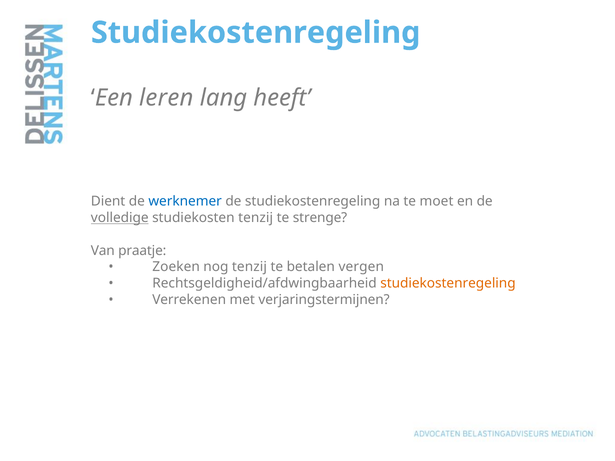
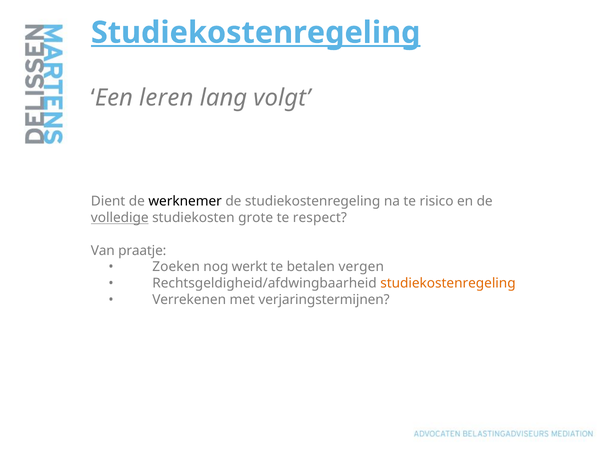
Studiekostenregeling underline: none -> present (256, 33)
heeft: heeft -> volgt (282, 98)
werknemer colour: blue -> black (185, 202)
moet: moet -> risico (437, 202)
studiekosten tenzij: tenzij -> grote (256, 218)
strenge: strenge -> respect (320, 218)
nog tenzij: tenzij -> werkt (250, 267)
